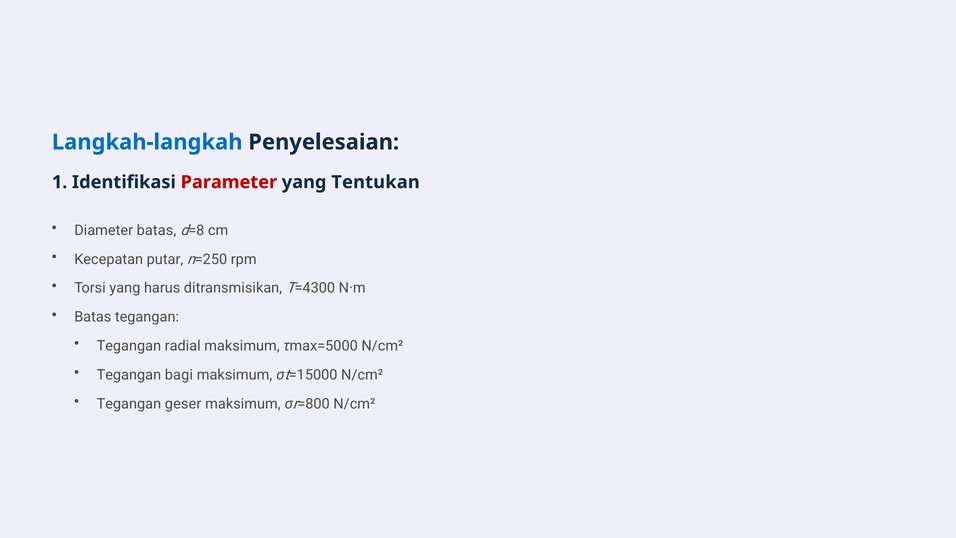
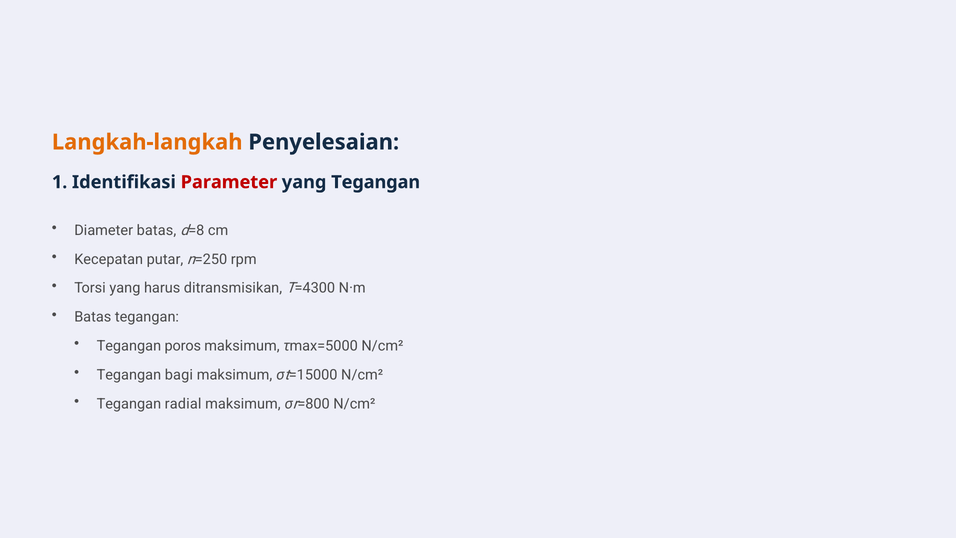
Langkah-langkah colour: blue -> orange (147, 142)
yang Tentukan: Tentukan -> Tegangan (376, 182)
radial: radial -> poros (183, 346)
geser: geser -> radial (183, 404)
